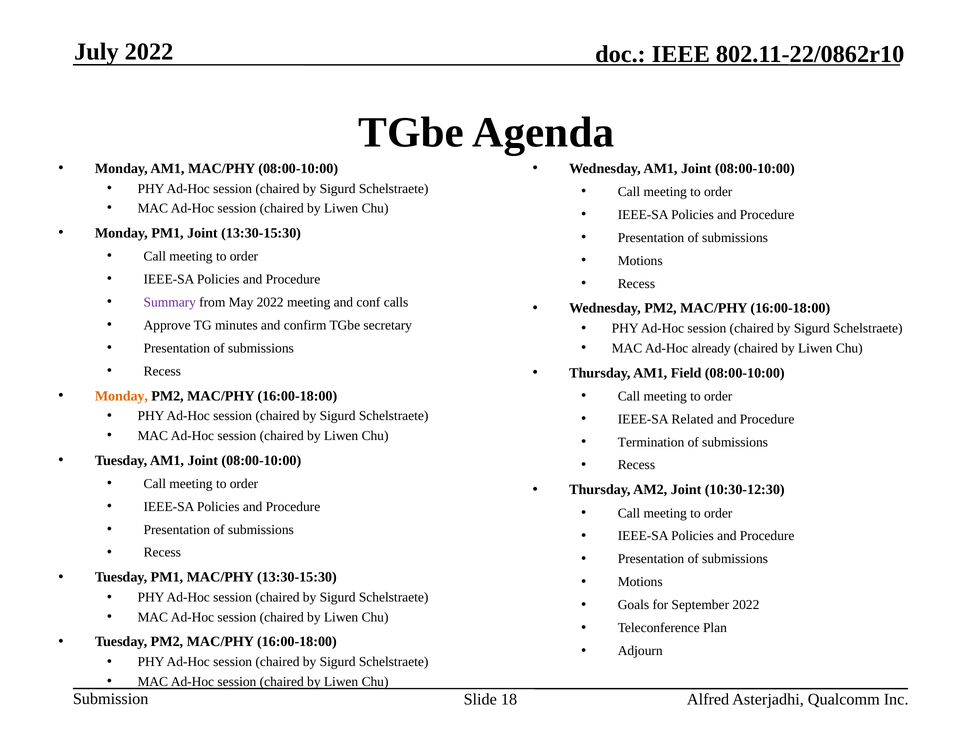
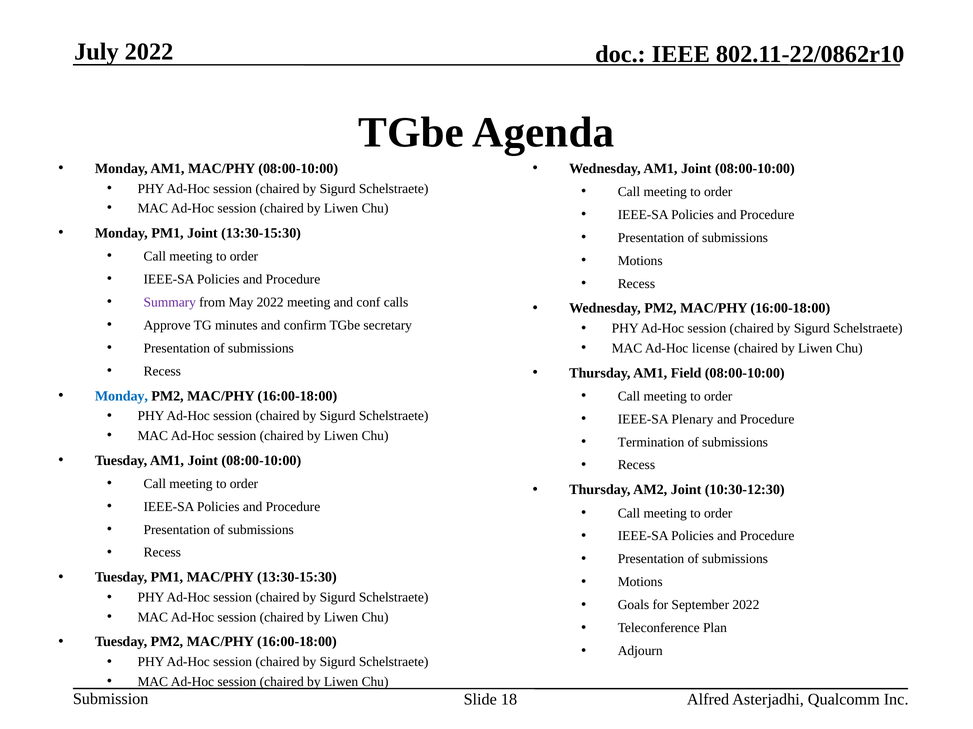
already: already -> license (711, 349)
Monday colour: orange -> blue (121, 396)
Related: Related -> Plenary (692, 420)
